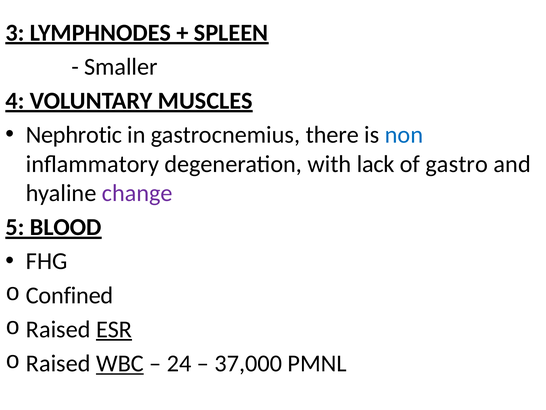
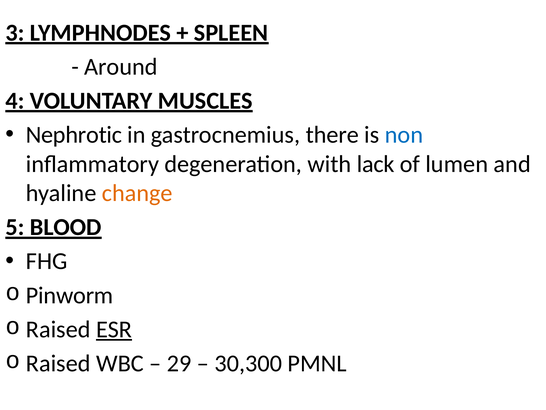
Smaller: Smaller -> Around (121, 67)
gastro: gastro -> lumen (457, 164)
change colour: purple -> orange (137, 193)
Confined: Confined -> Pinworm (70, 295)
WBC underline: present -> none (120, 363)
24: 24 -> 29 (179, 363)
37,000: 37,000 -> 30,300 (248, 363)
